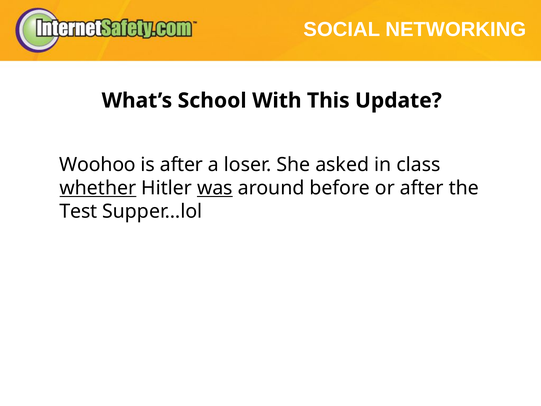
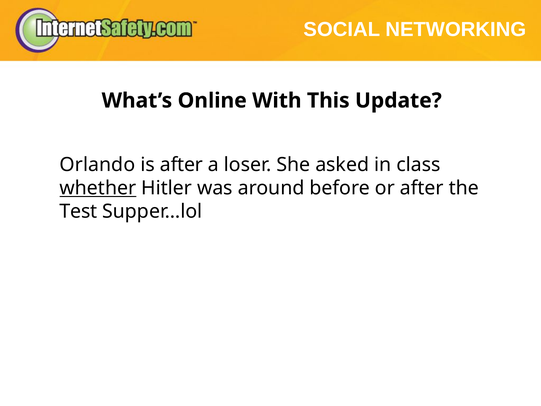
School: School -> Online (212, 101)
Woohoo: Woohoo -> Orlando (97, 165)
was underline: present -> none (215, 188)
